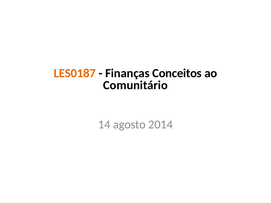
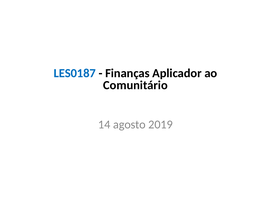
LES0187 colour: orange -> blue (75, 73)
Conceitos: Conceitos -> Aplicador (177, 73)
2014: 2014 -> 2019 (161, 125)
